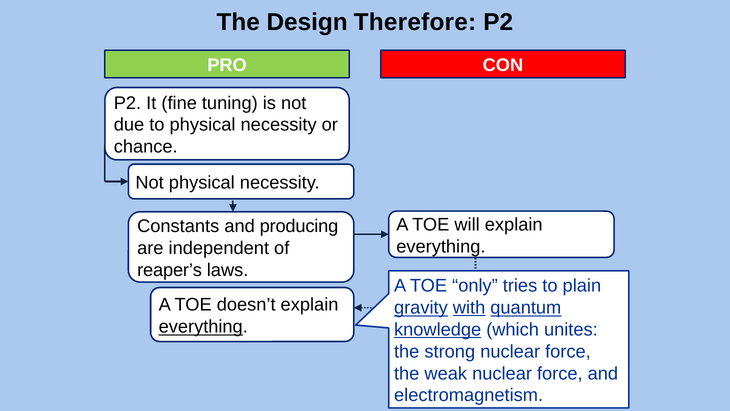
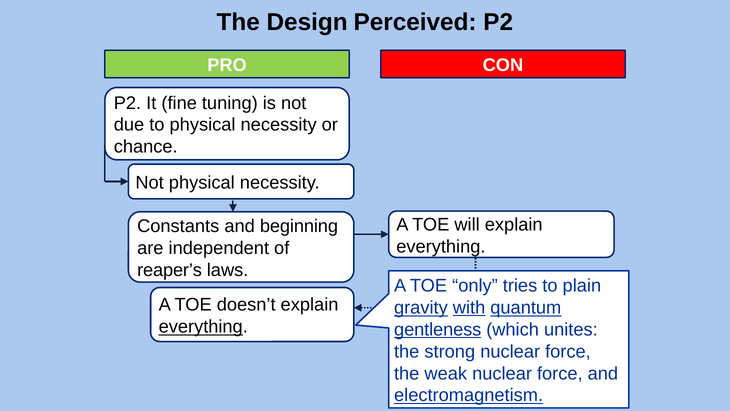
Therefore: Therefore -> Perceived (415, 22)
producing: producing -> beginning (299, 226)
knowledge: knowledge -> gentleness (438, 329)
electromagnetism underline: none -> present (469, 395)
